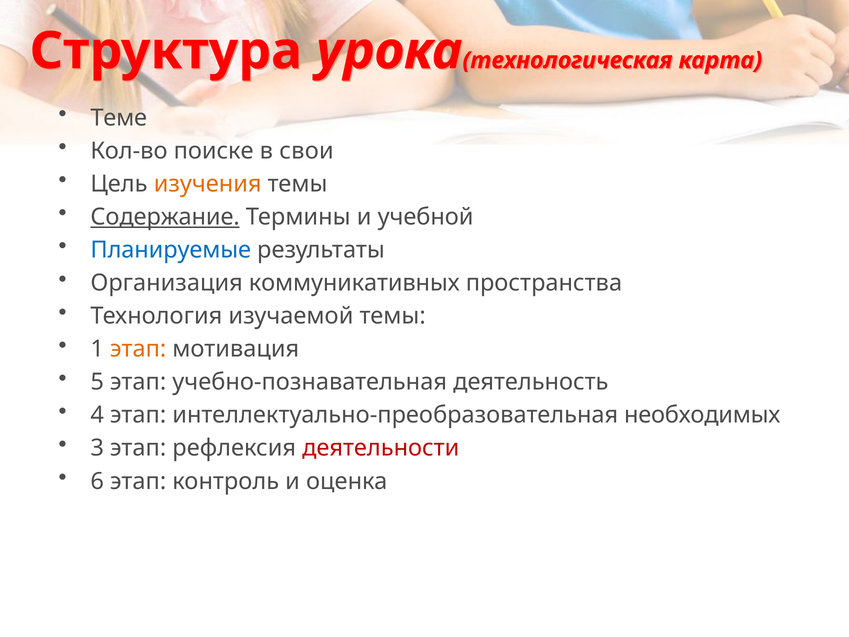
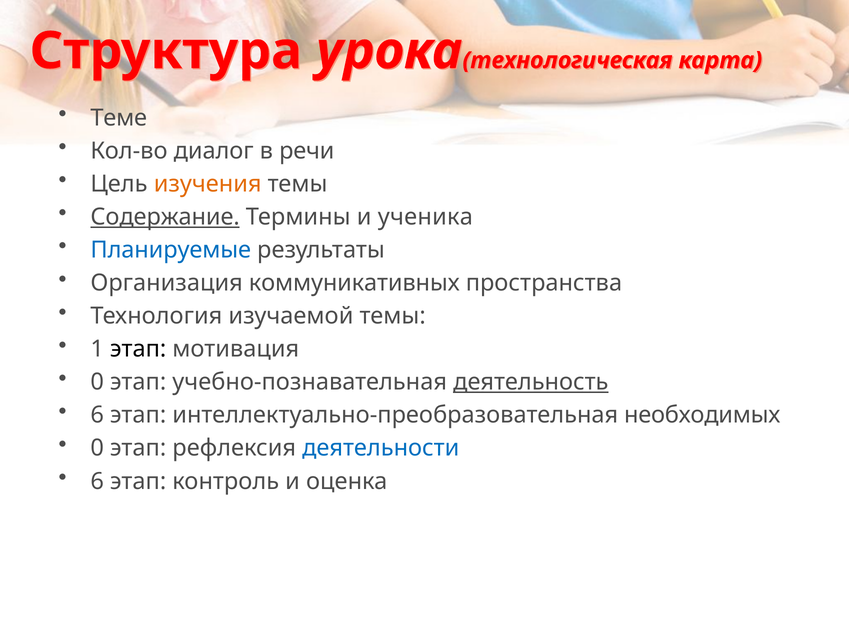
поиске: поиске -> диалог (214, 151)
свои: свои -> речи (307, 151)
учебной: учебной -> ученика (425, 217)
этап colour: orange -> black (138, 349)
5: 5 -> 0 (97, 382)
деятельность underline: none -> present (531, 382)
4: 4 -> 6 (97, 415)
3: 3 -> 0 (97, 448)
деятельности colour: red -> blue (381, 448)
